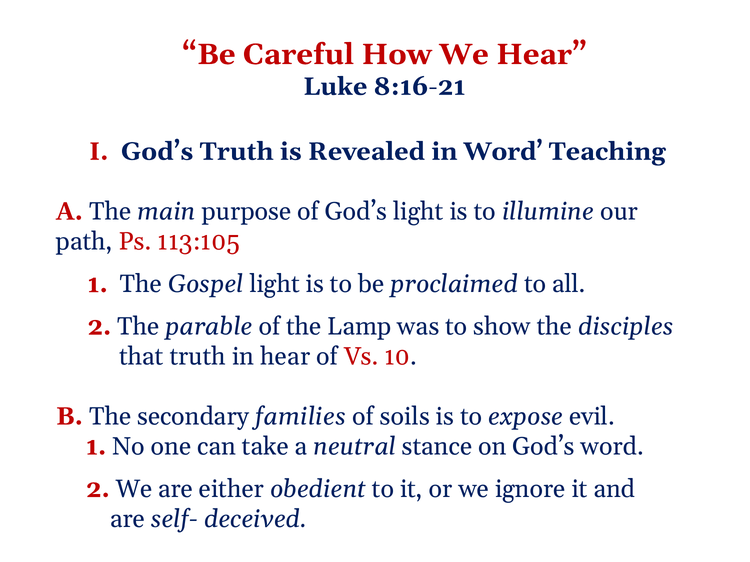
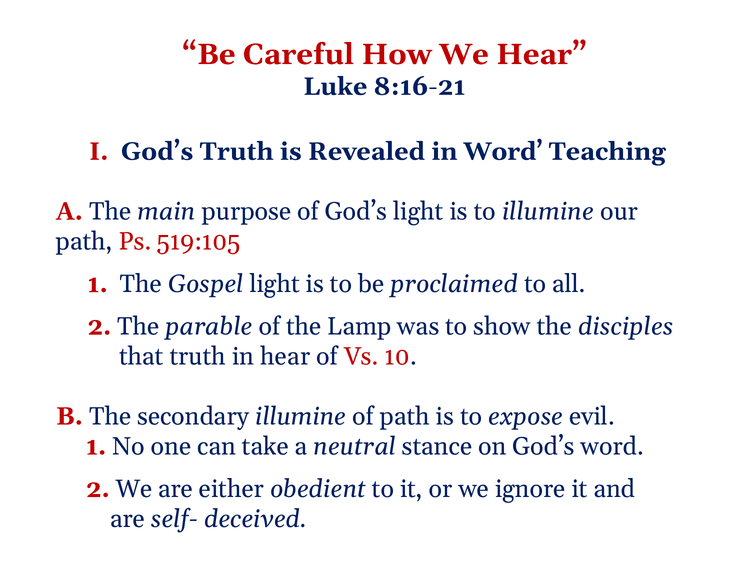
113:105: 113:105 -> 519:105 (199, 242)
secondary families: families -> illumine (301, 417)
of soils: soils -> path (405, 417)
